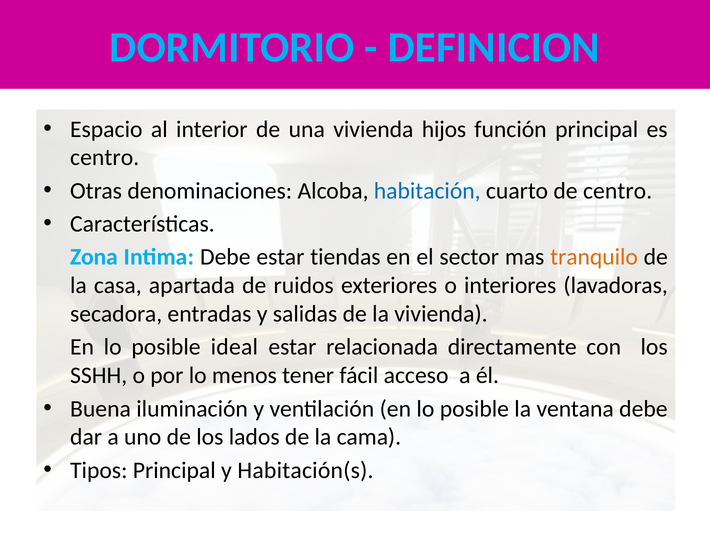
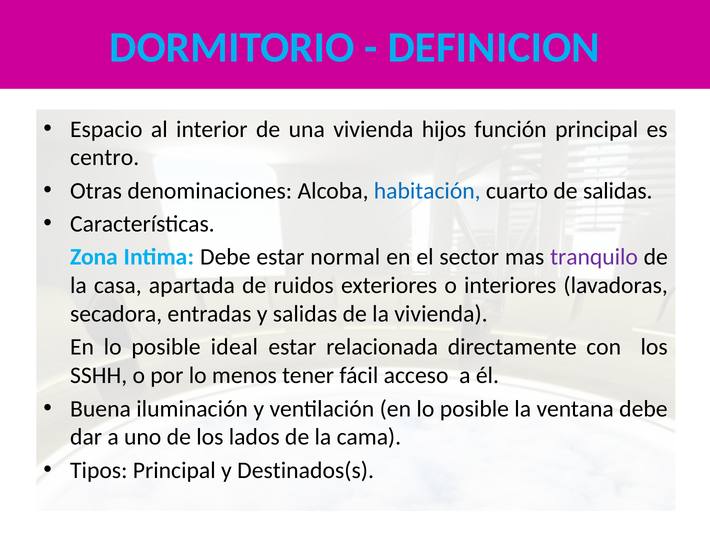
de centro: centro -> salidas (618, 191)
tiendas: tiendas -> normal (345, 257)
tranquilo colour: orange -> purple (594, 257)
Habitación(s: Habitación(s -> Destinados(s (306, 470)
